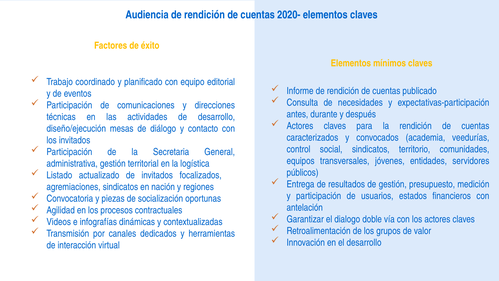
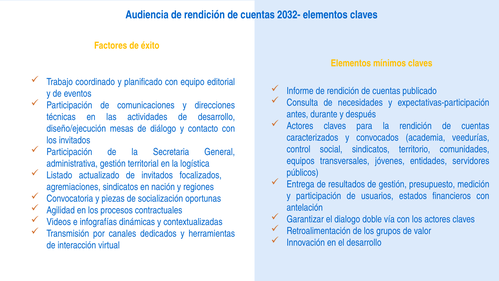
2020-: 2020- -> 2032- (289, 15)
